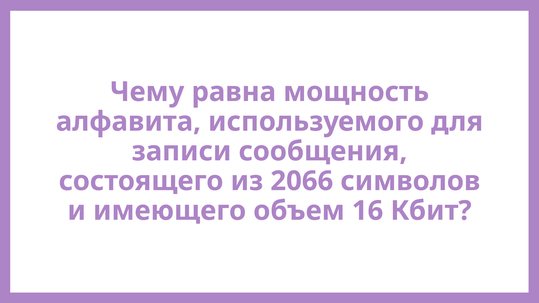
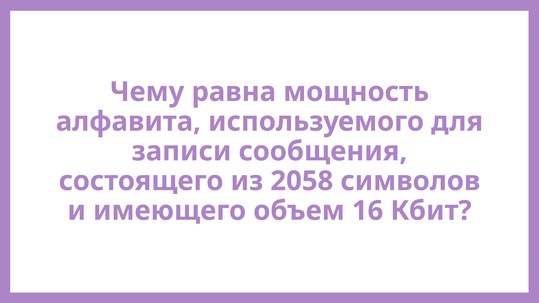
2066: 2066 -> 2058 (302, 181)
